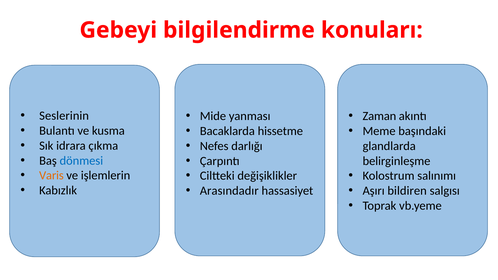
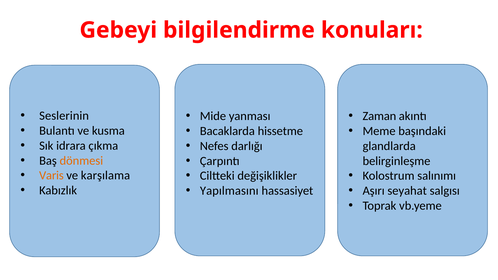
dönmesi colour: blue -> orange (81, 161)
işlemlerin: işlemlerin -> karşılama (105, 176)
Arasındadır: Arasındadır -> Yapılmasını (229, 191)
bildiren: bildiren -> seyahat (407, 191)
